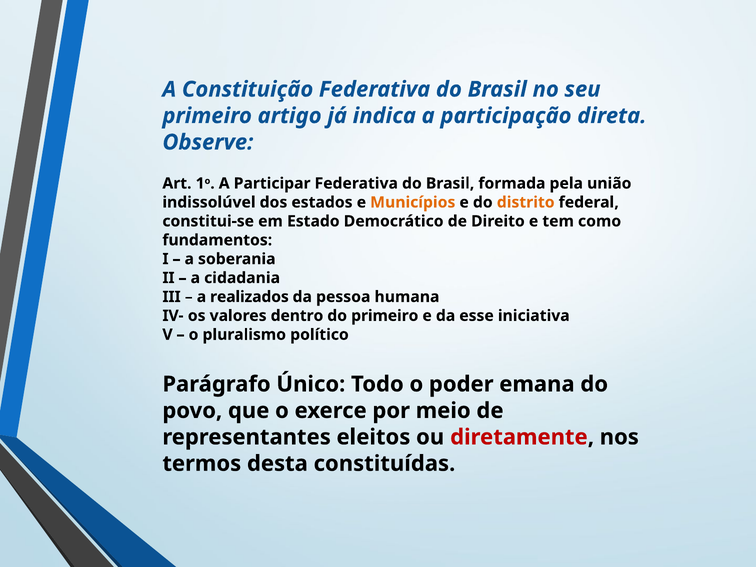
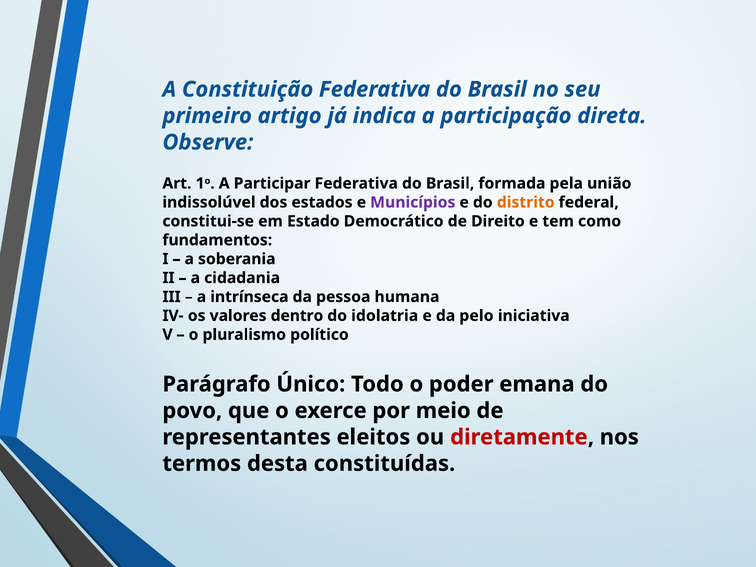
Municípios colour: orange -> purple (413, 202)
realizados: realizados -> intrínseca (249, 297)
do primeiro: primeiro -> idolatria (385, 316)
esse: esse -> pelo (476, 316)
